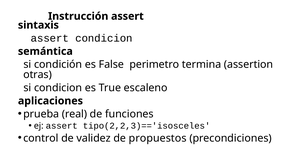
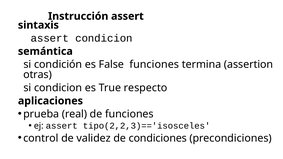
False perimetro: perimetro -> funciones (154, 65)
escaleno: escaleno -> respecto (146, 88)
propuestos: propuestos -> condiciones (158, 138)
